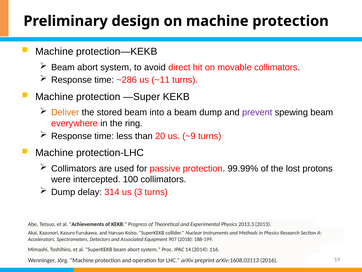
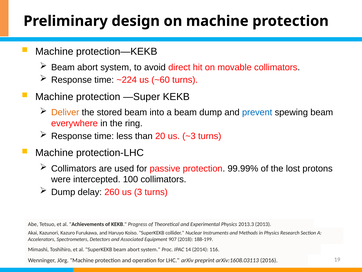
~286: ~286 -> ~224 (127, 80)
~11: ~11 -> ~60 (161, 80)
prevent colour: purple -> blue (257, 112)
~9: ~9 -> ~3 (189, 136)
314: 314 -> 260 (112, 192)
